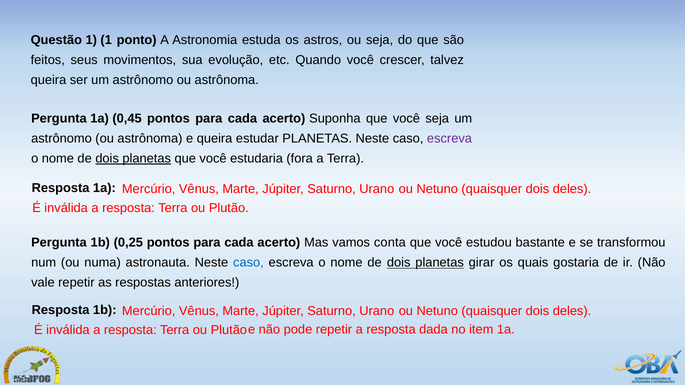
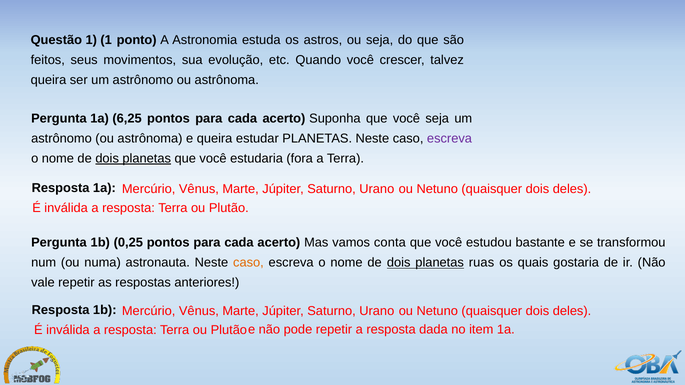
0,45: 0,45 -> 6,25 (127, 118)
caso colour: blue -> orange (248, 263)
girar: girar -> ruas (482, 263)
